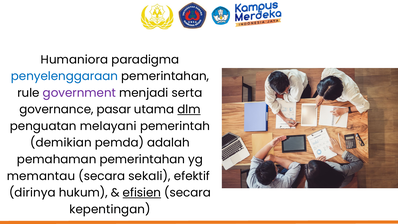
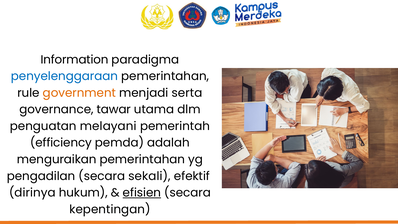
Humaniora: Humaniora -> Information (75, 60)
government colour: purple -> orange (79, 93)
pasar: pasar -> tawar (114, 109)
dlm underline: present -> none (189, 109)
demikian: demikian -> efficiency (61, 143)
pemahaman: pemahaman -> menguraikan (57, 159)
memantau: memantau -> pengadilan (41, 176)
